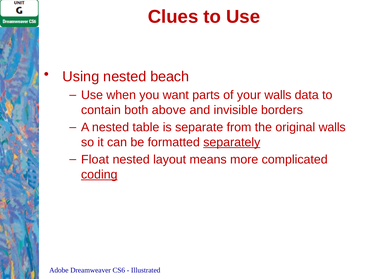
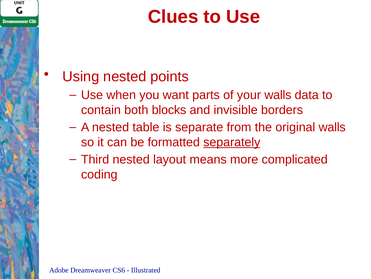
beach: beach -> points (170, 76)
above: above -> blocks (169, 110)
Float: Float -> Third (95, 159)
coding underline: present -> none (99, 174)
